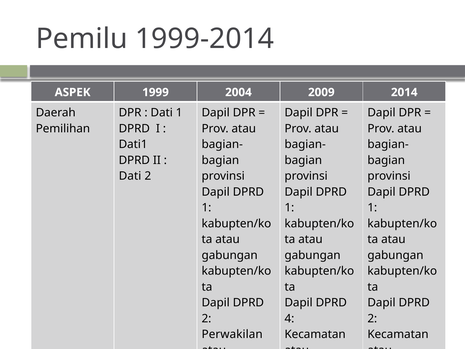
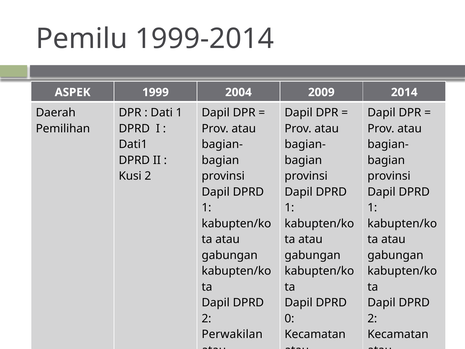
Dati: Dati -> Kusi (130, 176)
4: 4 -> 0 (289, 318)
